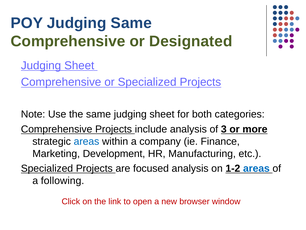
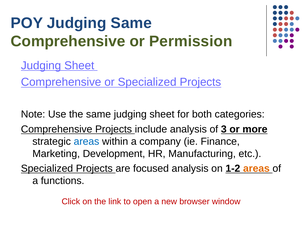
Designated: Designated -> Permission (191, 41)
areas colour: blue -> orange (256, 168)
following: following -> functions (63, 180)
